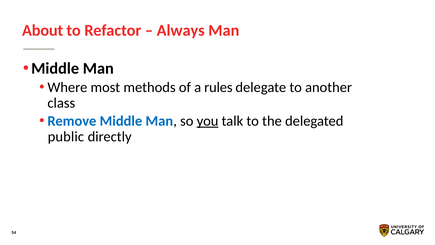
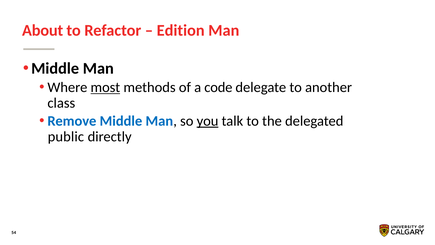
Always: Always -> Edition (181, 31)
most underline: none -> present (105, 87)
rules: rules -> code (218, 87)
